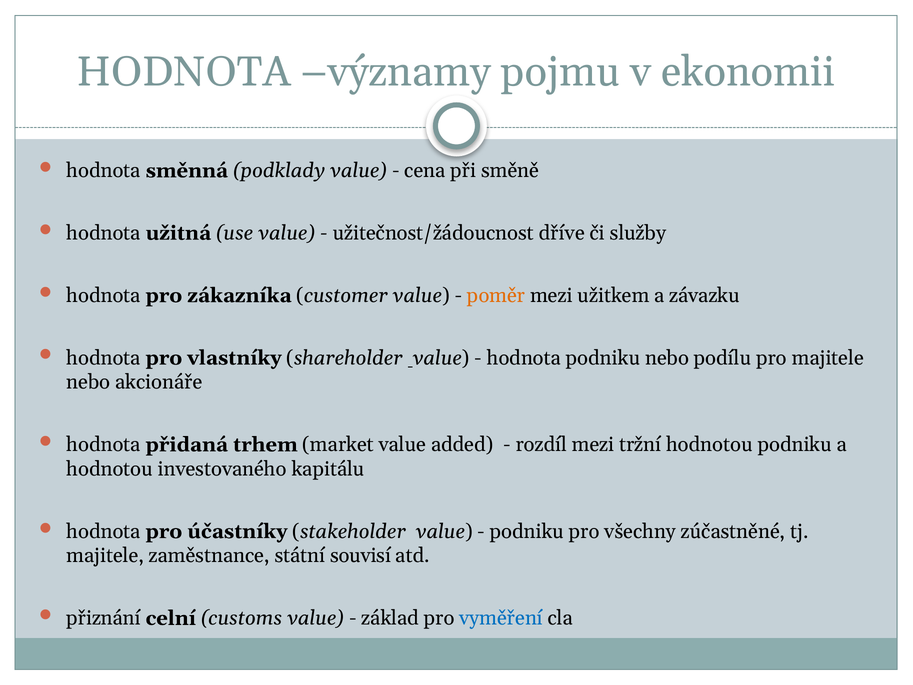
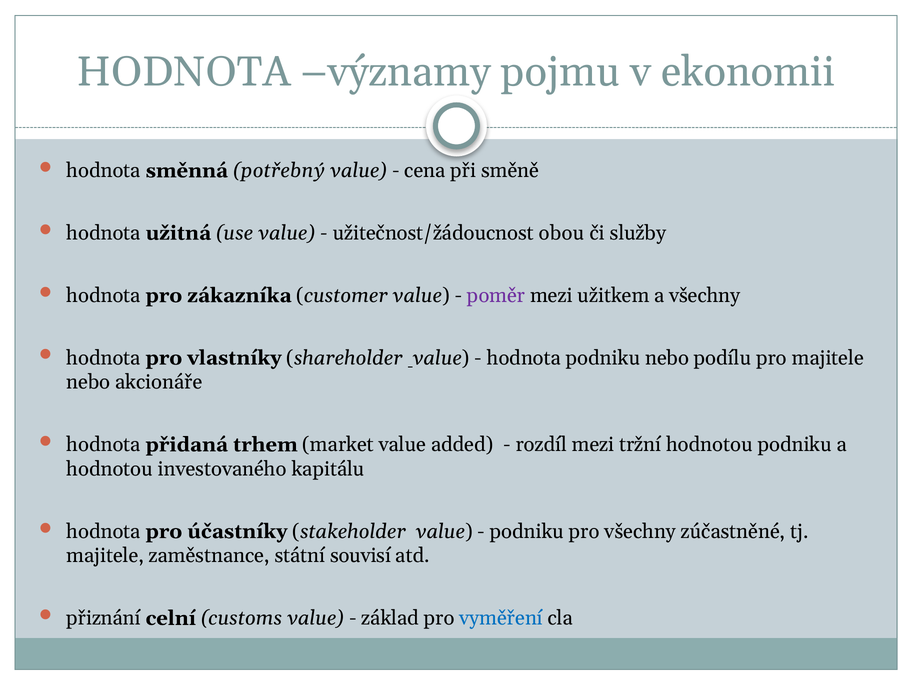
podklady: podklady -> potřebný (279, 171)
dříve: dříve -> obou (562, 233)
poměr colour: orange -> purple (496, 295)
a závazku: závazku -> všechny (705, 295)
